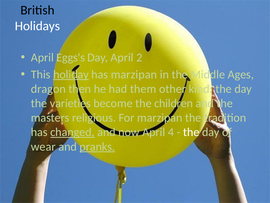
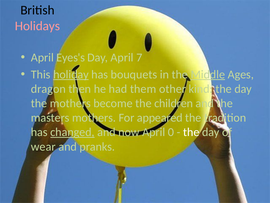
Holidays colour: white -> pink (37, 26)
Eggs's: Eggs's -> Eyes's (71, 57)
2: 2 -> 7 (139, 57)
has marzipan: marzipan -> bouquets (134, 74)
Middle underline: none -> present (208, 74)
the varieties: varieties -> mothers (70, 103)
masters religious: religious -> mothers (94, 117)
For marzipan: marzipan -> appeared (160, 117)
4: 4 -> 0 (171, 132)
pranks underline: present -> none (97, 146)
